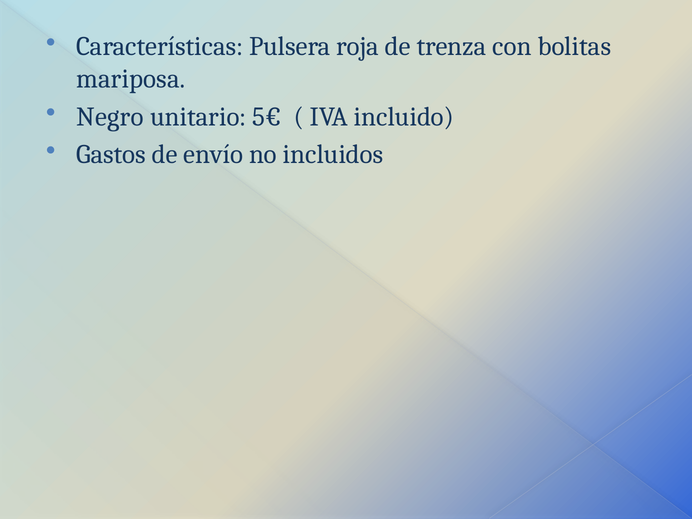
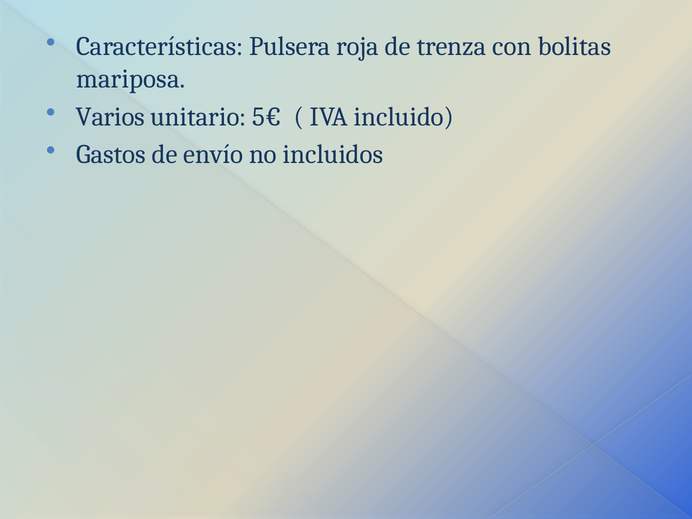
Negro: Negro -> Varios (110, 117)
